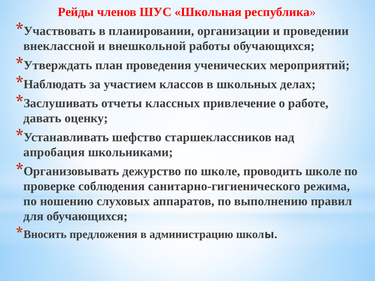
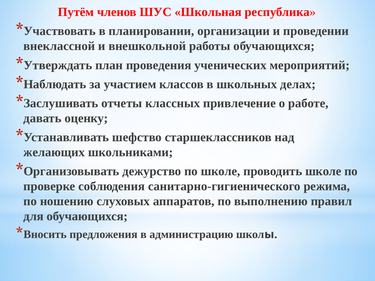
Рейды: Рейды -> Путём (76, 12)
апробация: апробация -> желающих (54, 152)
